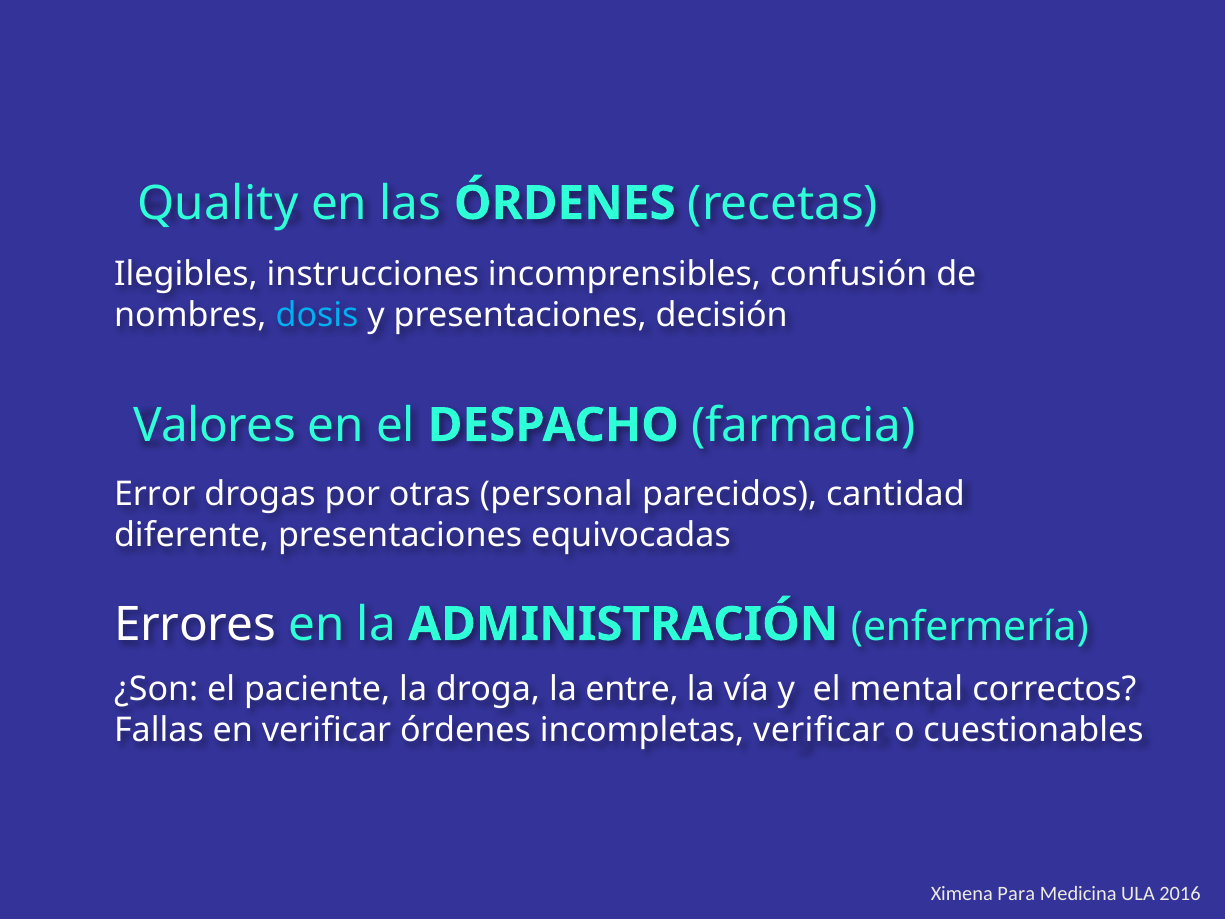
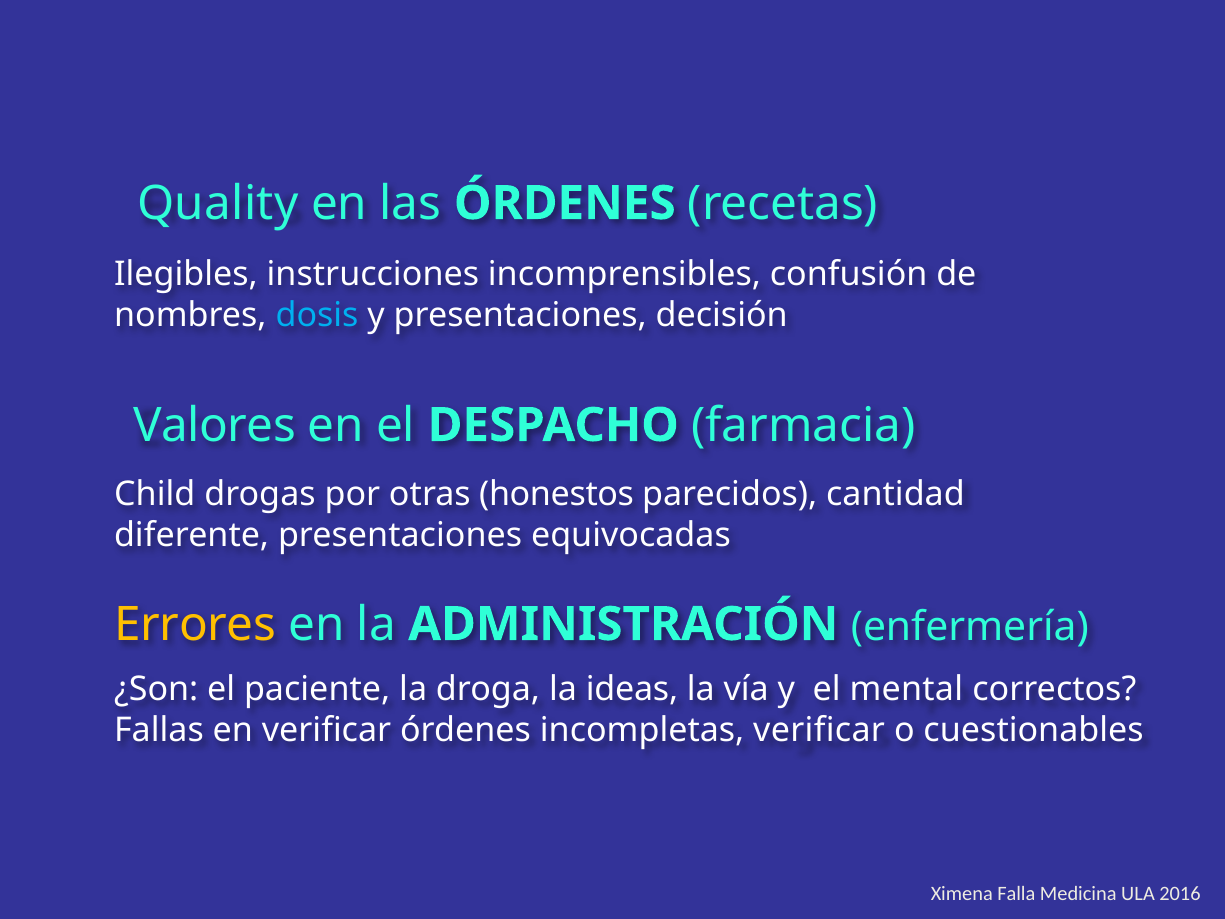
Error: Error -> Child (155, 494)
personal: personal -> honestos (557, 494)
Errores colour: white -> yellow (195, 624)
entre: entre -> ideas (632, 689)
Para: Para -> Falla (1016, 894)
